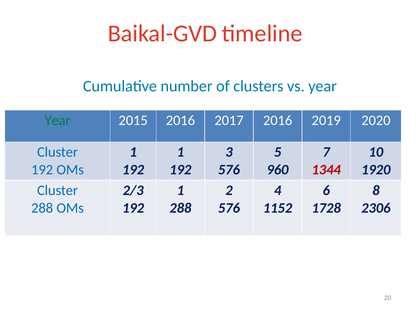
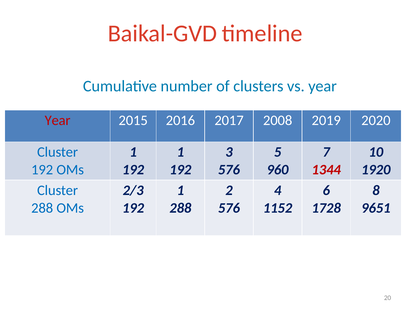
Year colour: green -> red (58, 121)
2017 2016: 2016 -> 2008 (278, 121)
2306: 2306 -> 9651 (376, 208)
